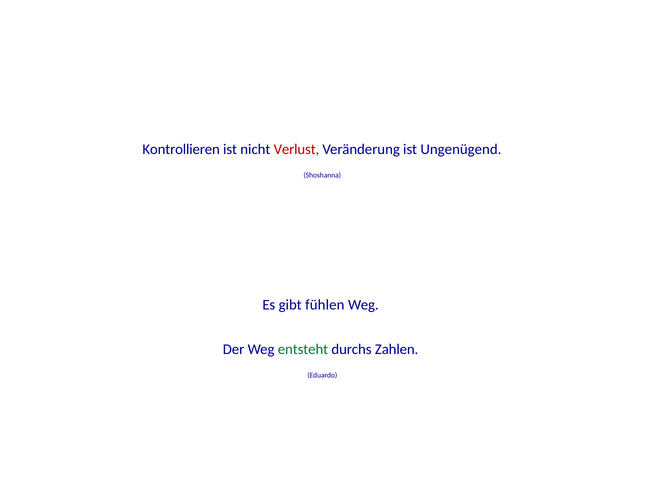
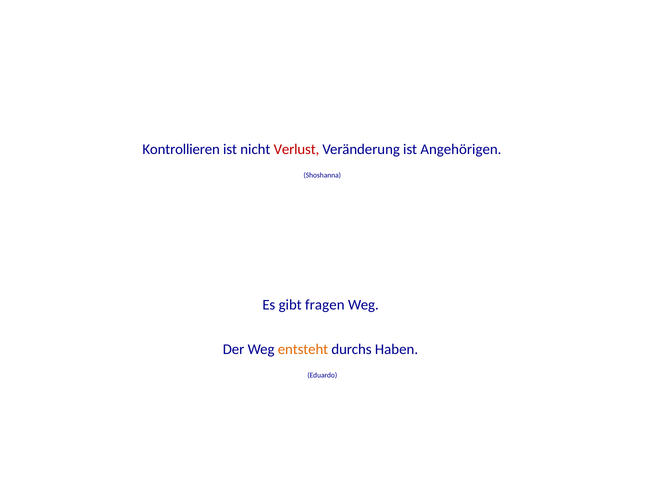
Ungenügend: Ungenügend -> Angehörigen (461, 149)
fühlen: fühlen -> fragen (325, 305)
entsteht colour: green -> orange (303, 349)
Zahlen: Zahlen -> Haben (397, 349)
